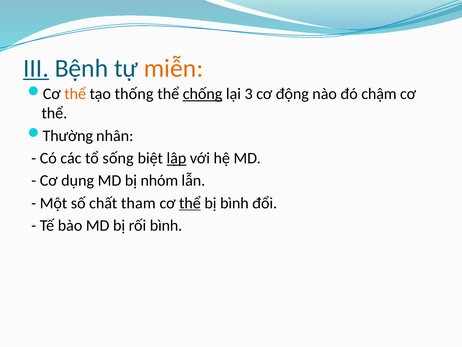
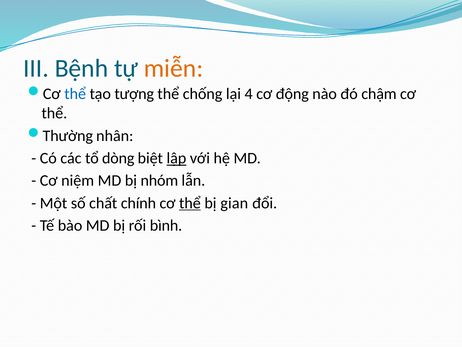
III underline: present -> none (36, 68)
thể colour: orange -> blue (75, 94)
thống: thống -> tượng (134, 94)
chống underline: present -> none (203, 94)
3: 3 -> 4 (249, 94)
sống: sống -> dòng (118, 158)
dụng: dụng -> niệm (78, 180)
tham: tham -> chính (138, 203)
bị bình: bình -> gian (234, 203)
